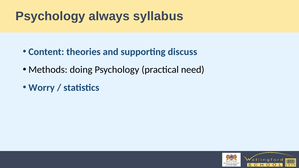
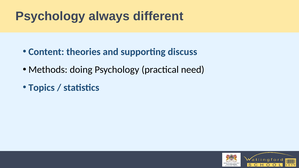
syllabus: syllabus -> different (158, 16)
Worry: Worry -> Topics (42, 88)
